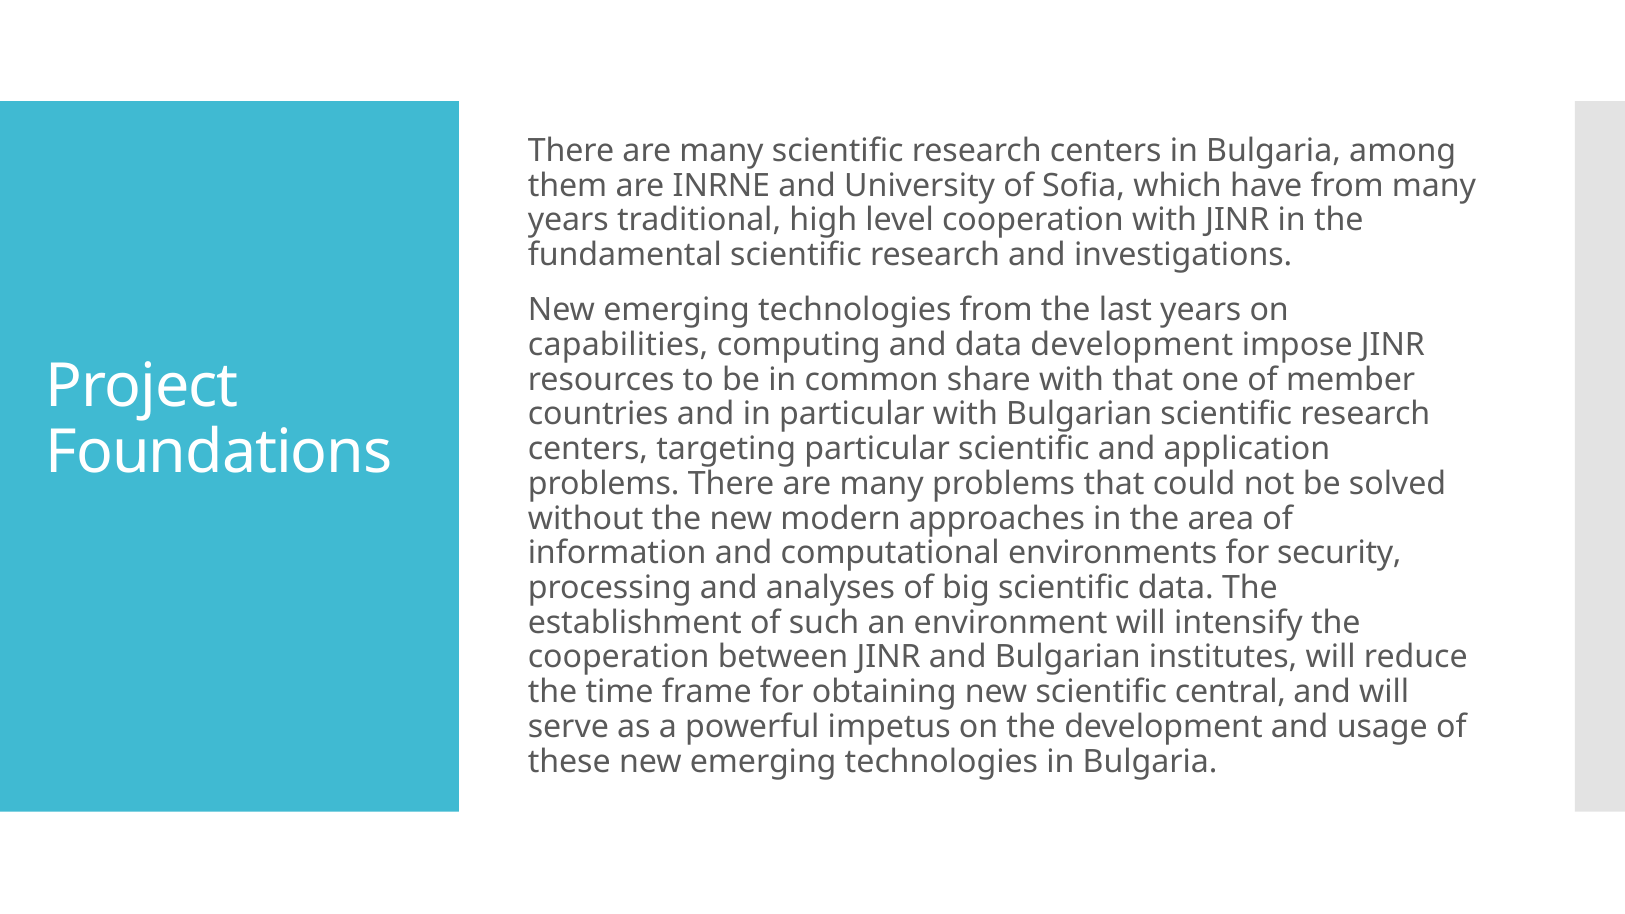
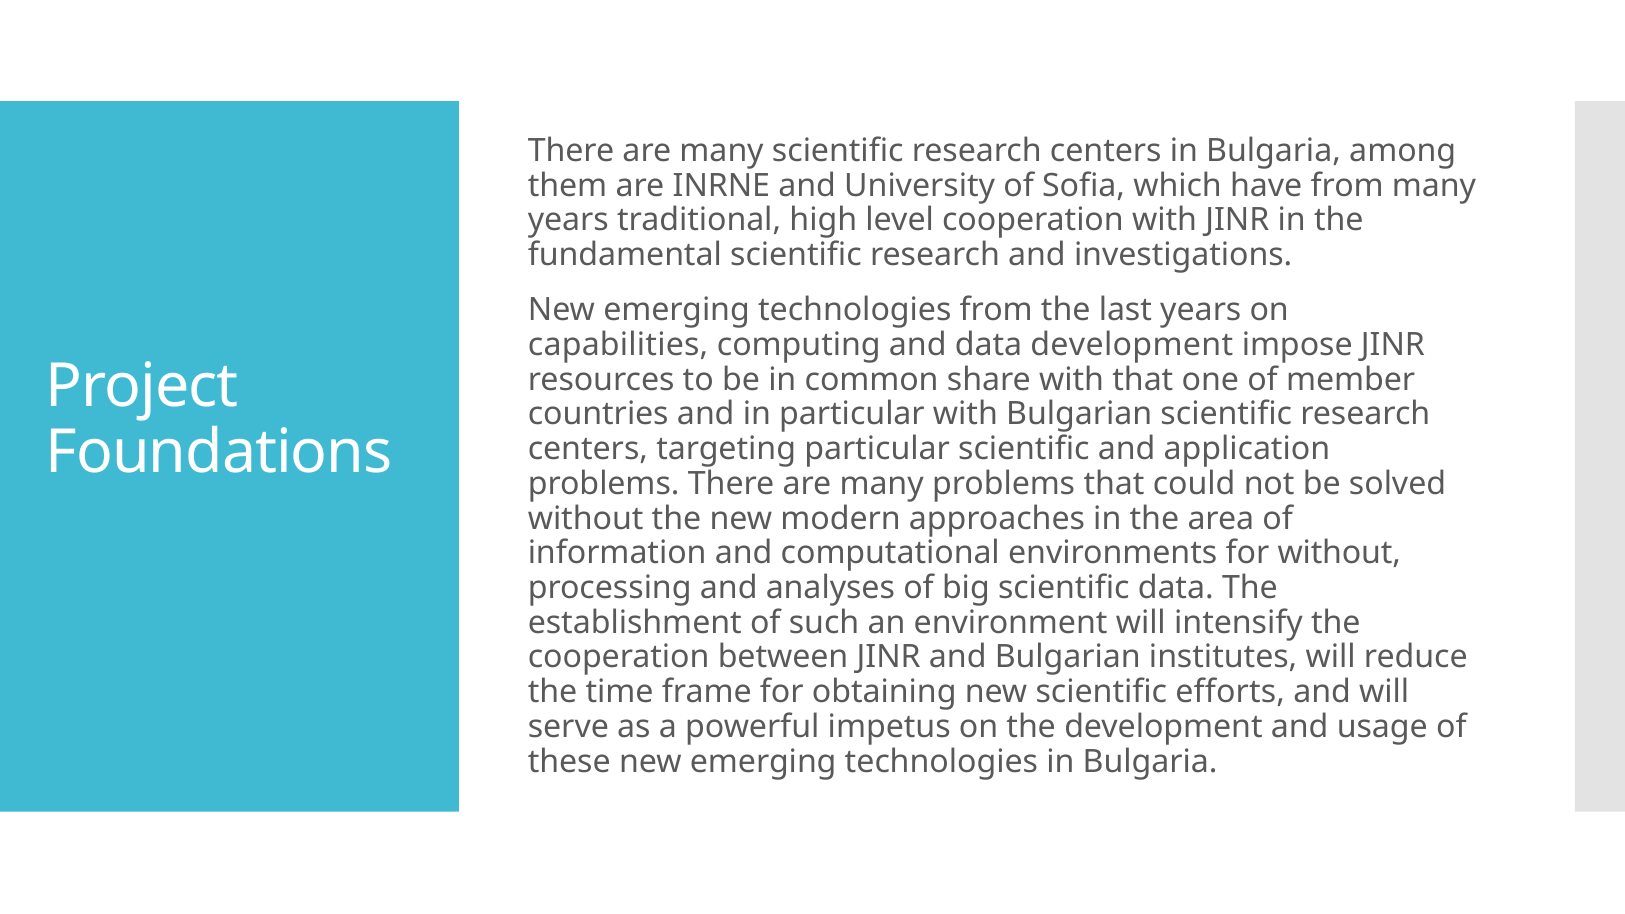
for security: security -> without (1339, 553)
central: central -> efforts (1230, 692)
